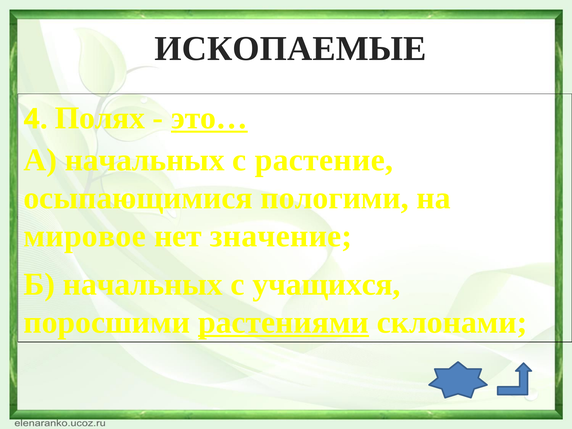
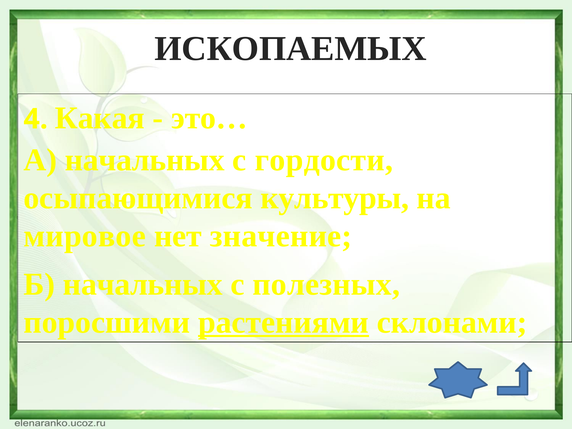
ИСКОПАЕМЫЕ: ИСКОПАЕМЫЕ -> ИСКОПАЕМЫХ (291, 49)
Полях: Полях -> Какая (100, 118)
это… underline: present -> none (209, 118)
растение: растение -> гордости (324, 160)
пологими: пологими -> культуры (335, 198)
учащихся: учащихся -> полезных (326, 284)
